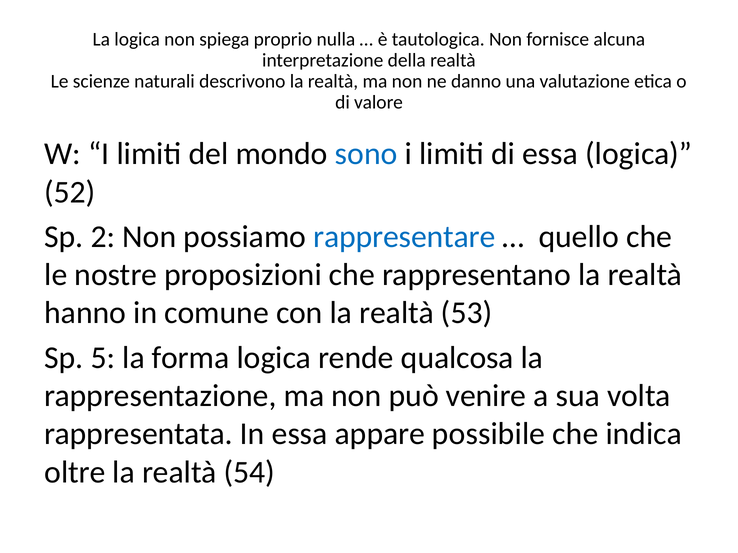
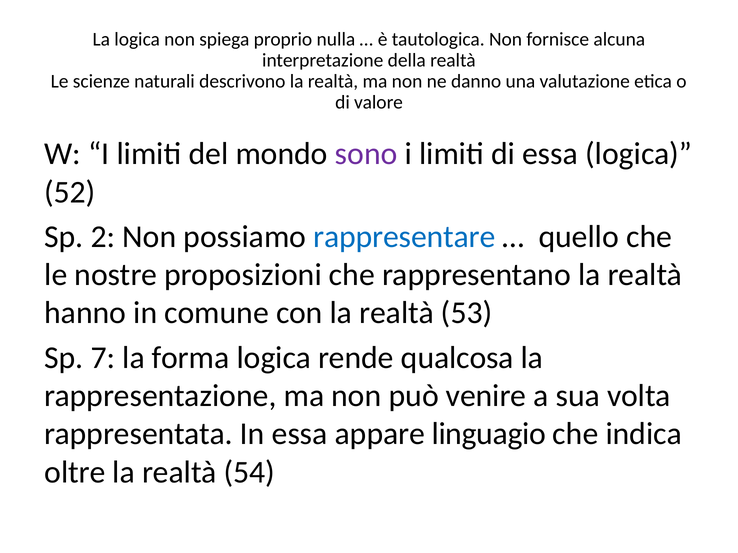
sono colour: blue -> purple (366, 154)
5: 5 -> 7 (103, 358)
possibile: possibile -> linguagio (489, 434)
